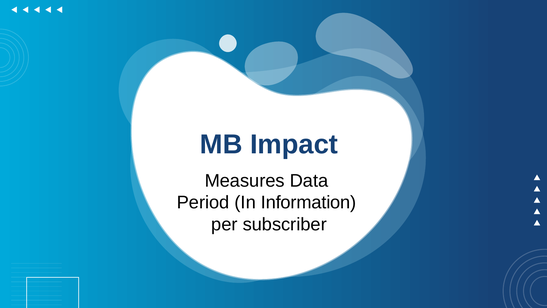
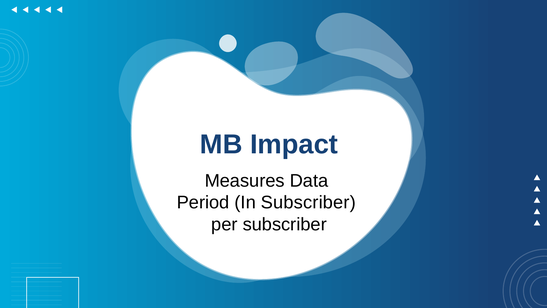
In Information: Information -> Subscriber (308, 202)
